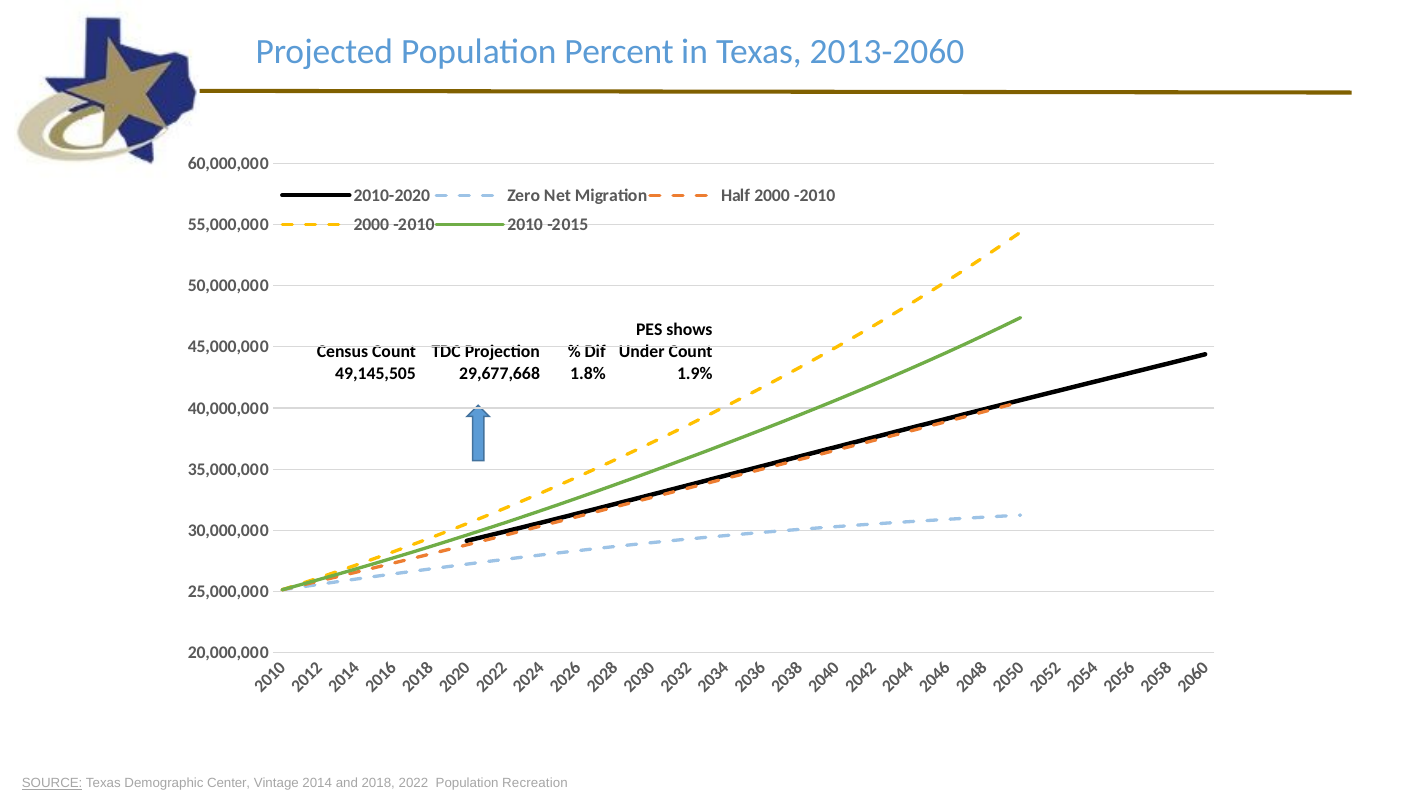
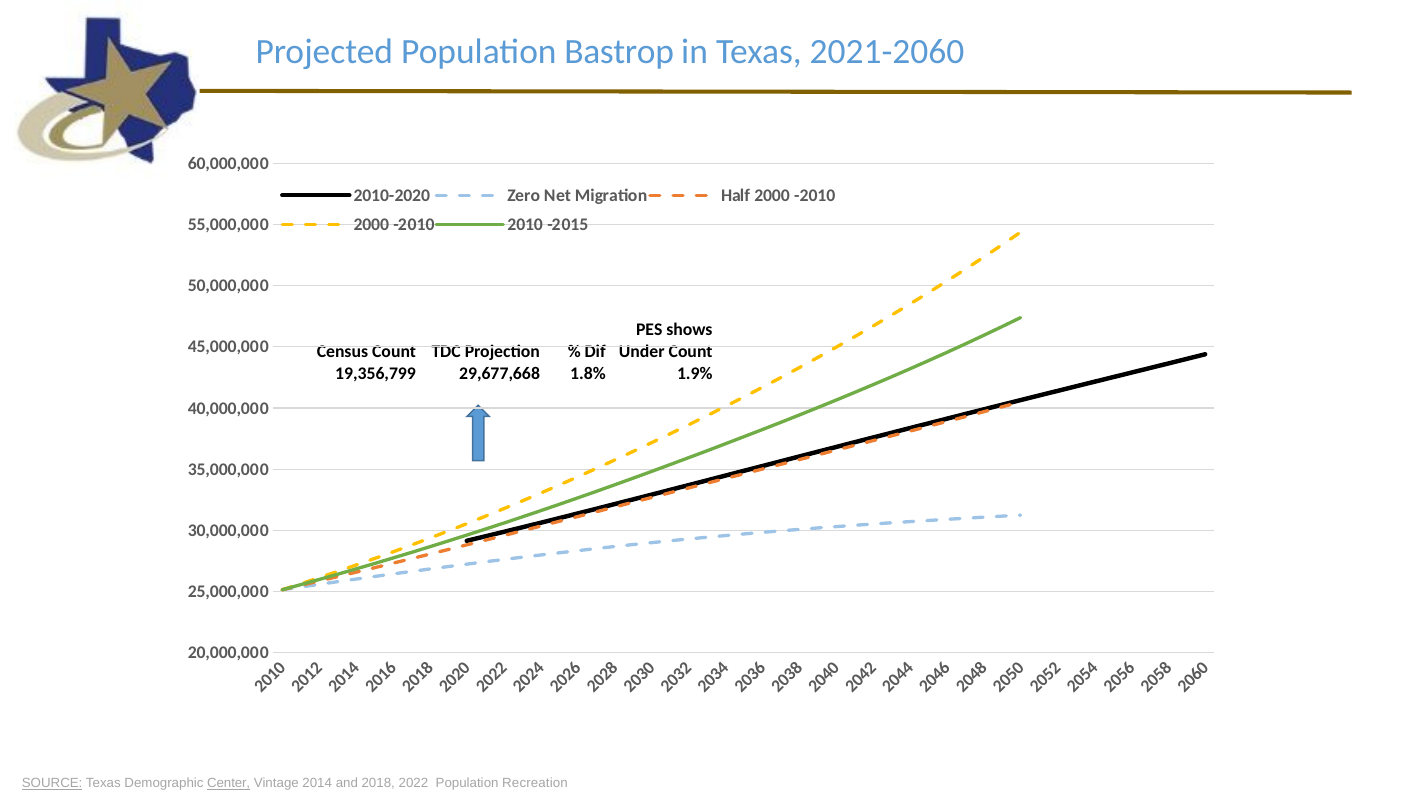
Percent: Percent -> Bastrop (619, 52)
2013-2060: 2013-2060 -> 2021-2060 (887, 52)
49,145,505: 49,145,505 -> 19,356,799 (376, 374)
Center underline: none -> present (229, 784)
